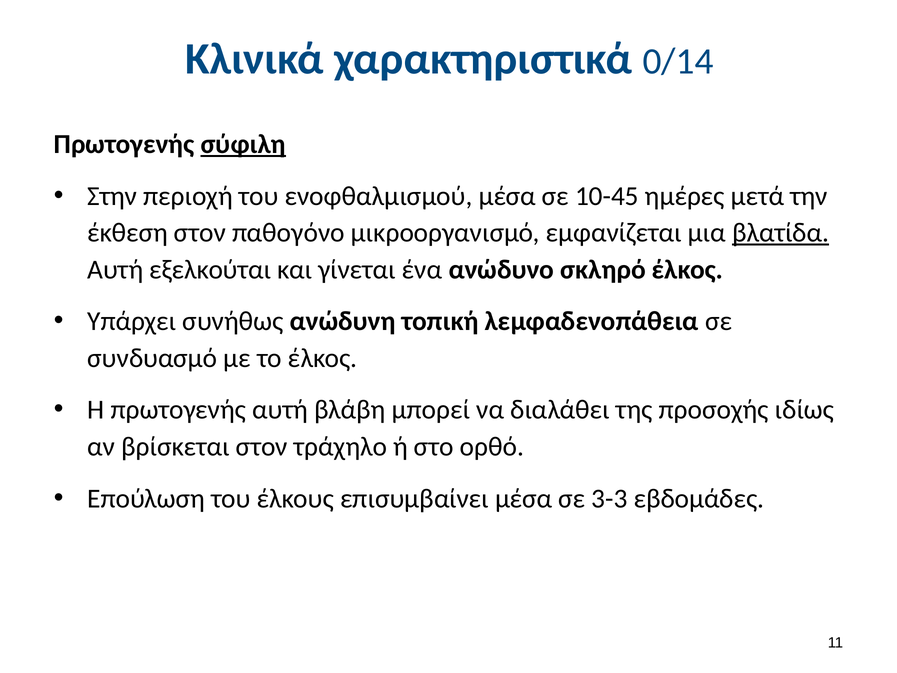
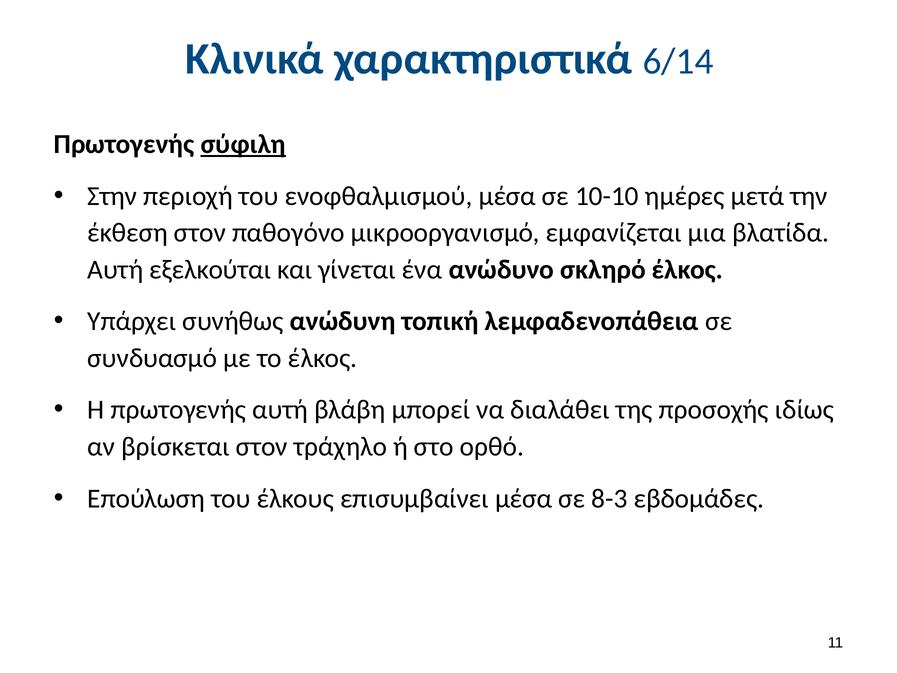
0/14: 0/14 -> 6/14 (678, 62)
10-45: 10-45 -> 10-10 (607, 196)
βλατίδα underline: present -> none (781, 233)
3-3: 3-3 -> 8-3 (610, 498)
